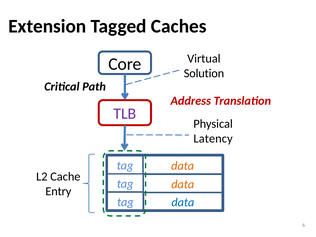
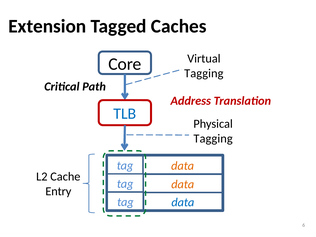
Solution: Solution -> Tagging (204, 73)
TLB colour: purple -> blue (125, 114)
Latency: Latency -> Tagging (213, 139)
